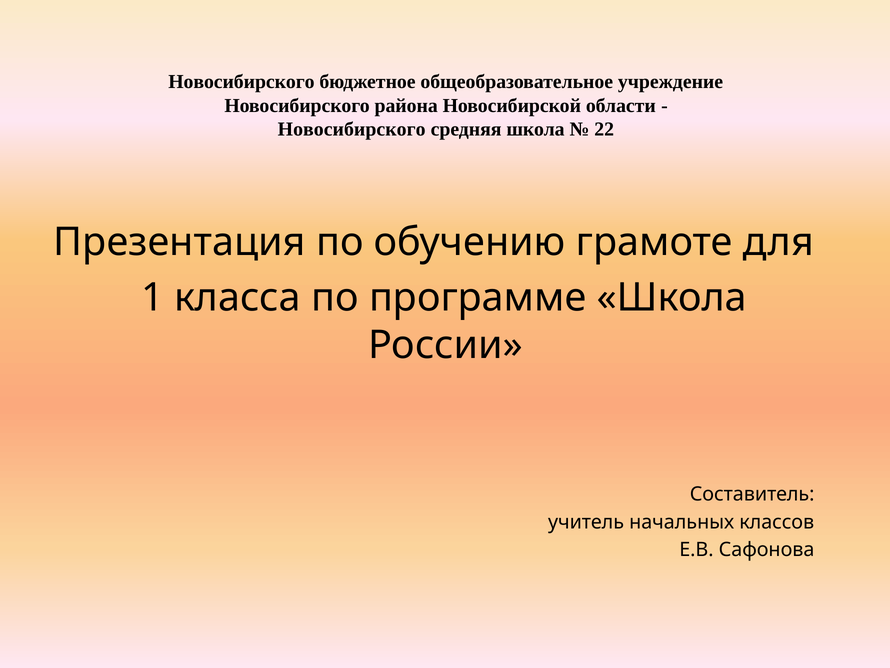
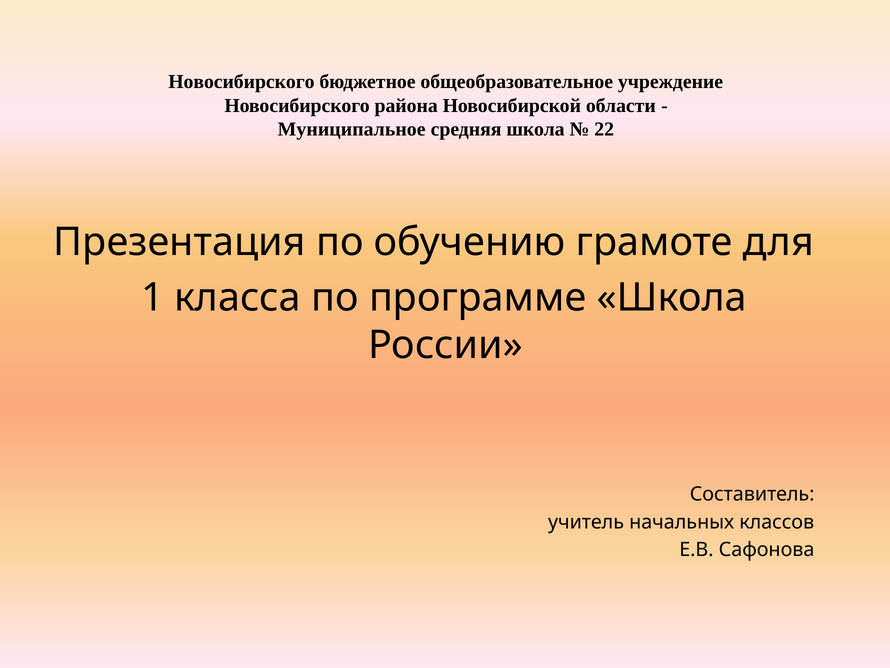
Новосибирского: Новосибирского -> Муниципальное (352, 129)
